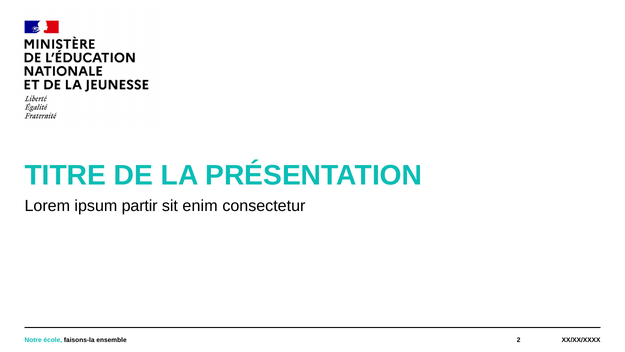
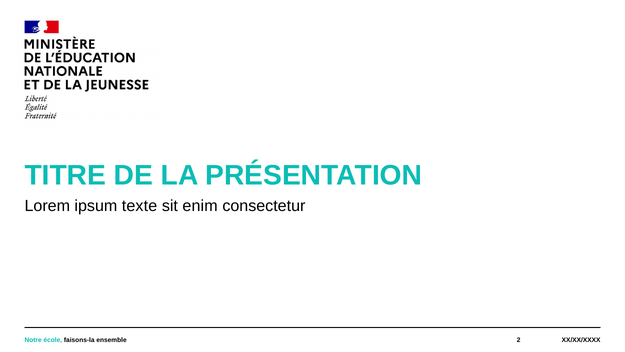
partir: partir -> texte (139, 206)
